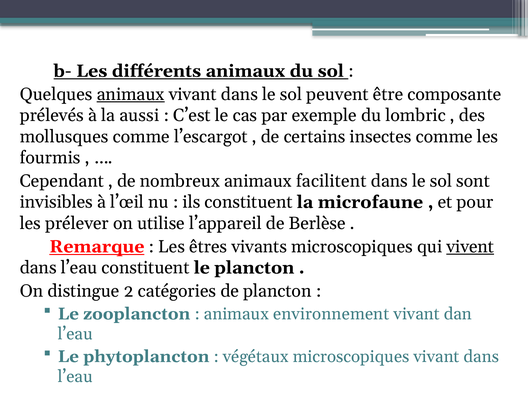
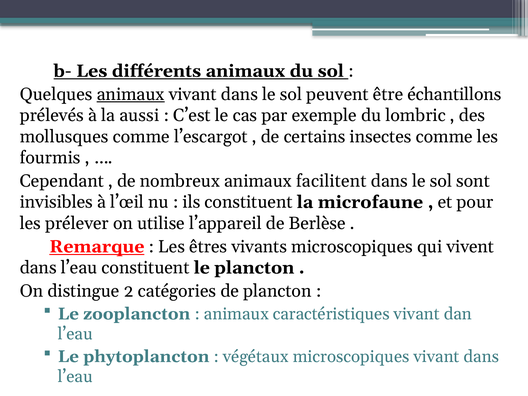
composante: composante -> échantillons (454, 94)
vivent underline: present -> none (470, 247)
environnement: environnement -> caractéristiques (331, 314)
